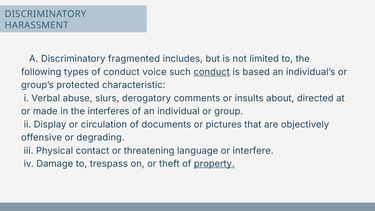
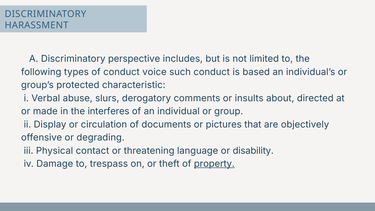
fragmented: fragmented -> perspective (134, 59)
conduct underline: present -> none (212, 72)
interfere: interfere -> disability (253, 151)
